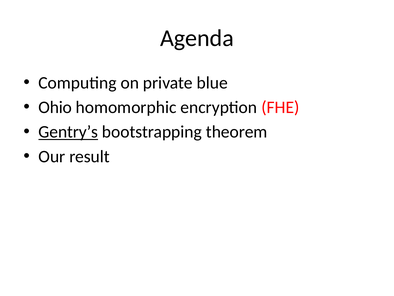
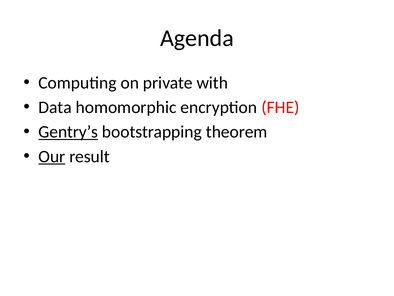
blue: blue -> with (212, 83)
Ohio: Ohio -> Data (55, 107)
Our underline: none -> present (52, 156)
